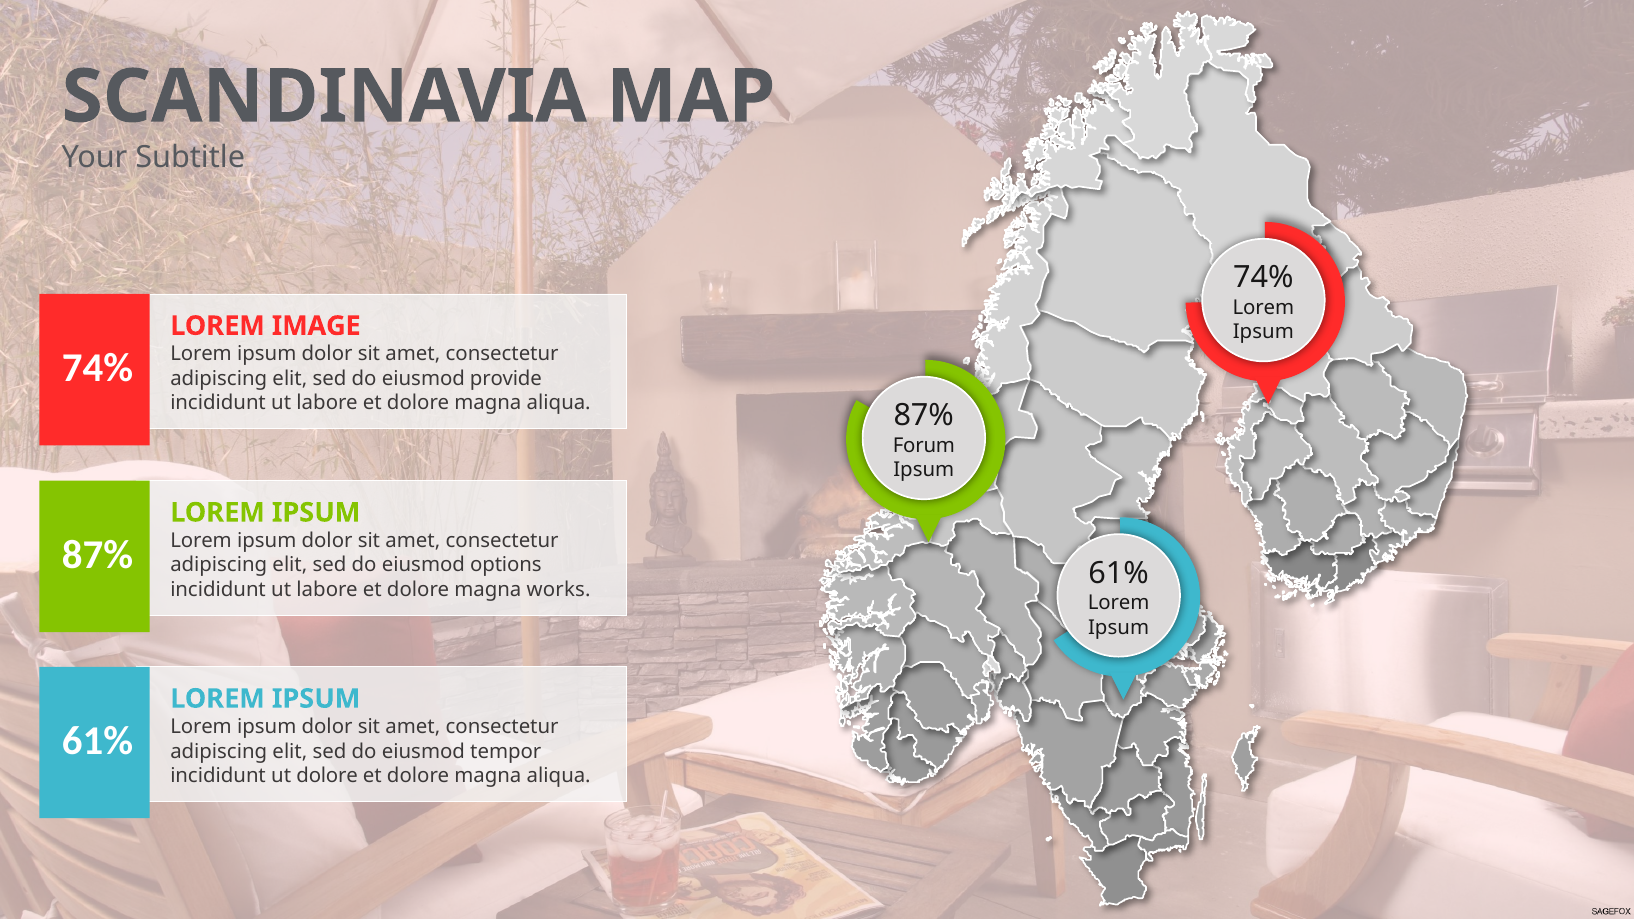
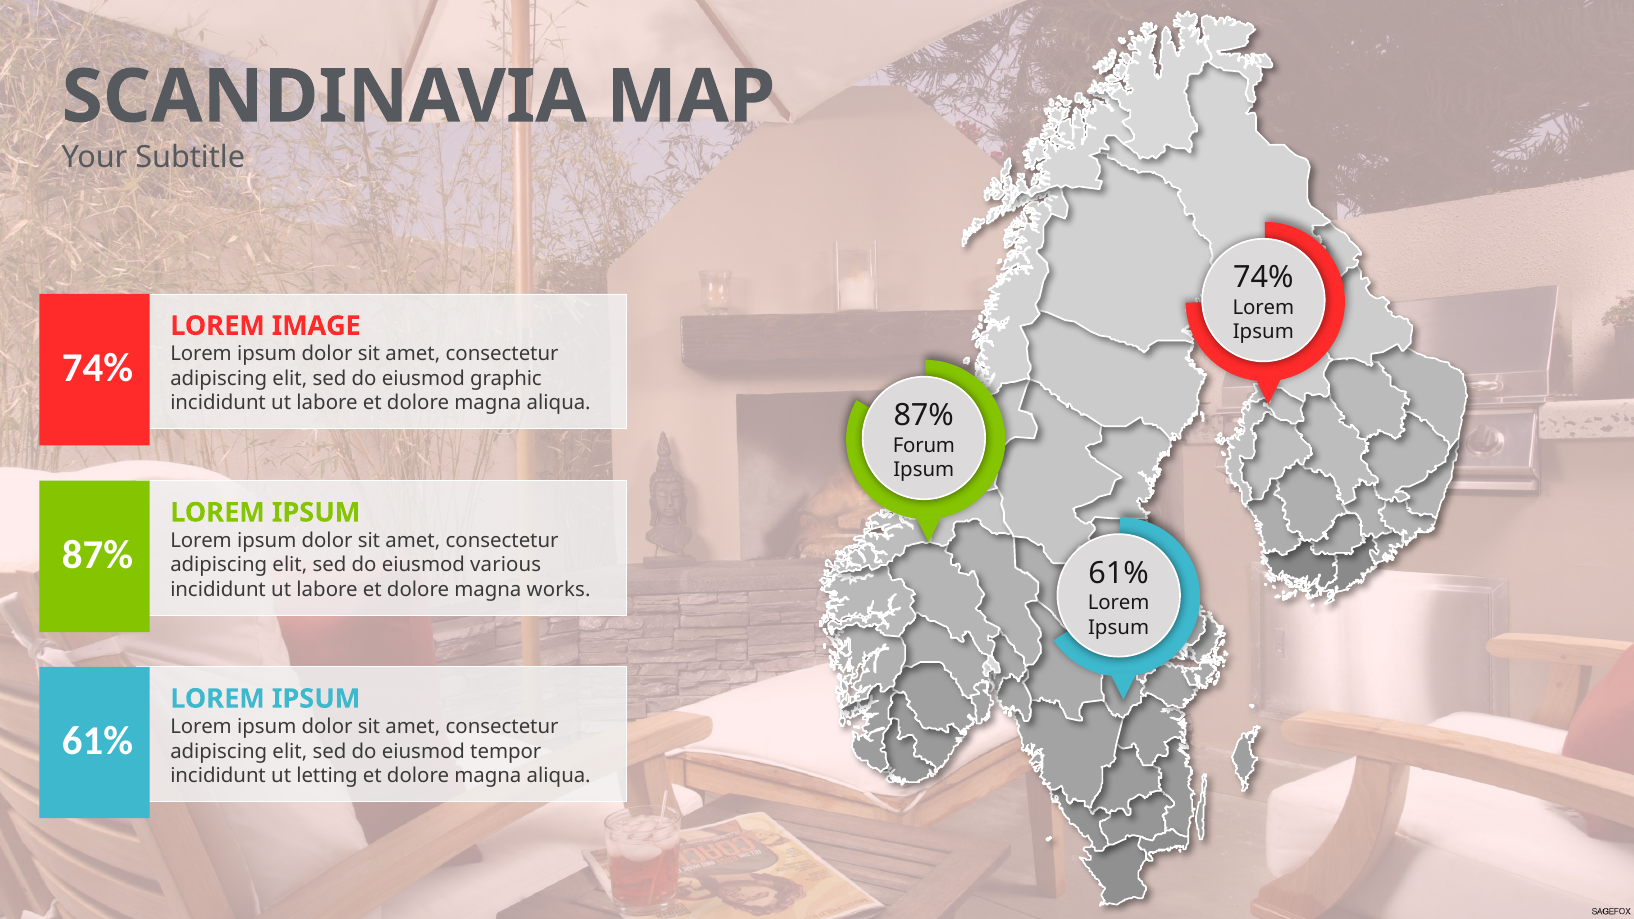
provide: provide -> graphic (506, 379)
options: options -> various (506, 565)
ut dolore: dolore -> letting (327, 776)
